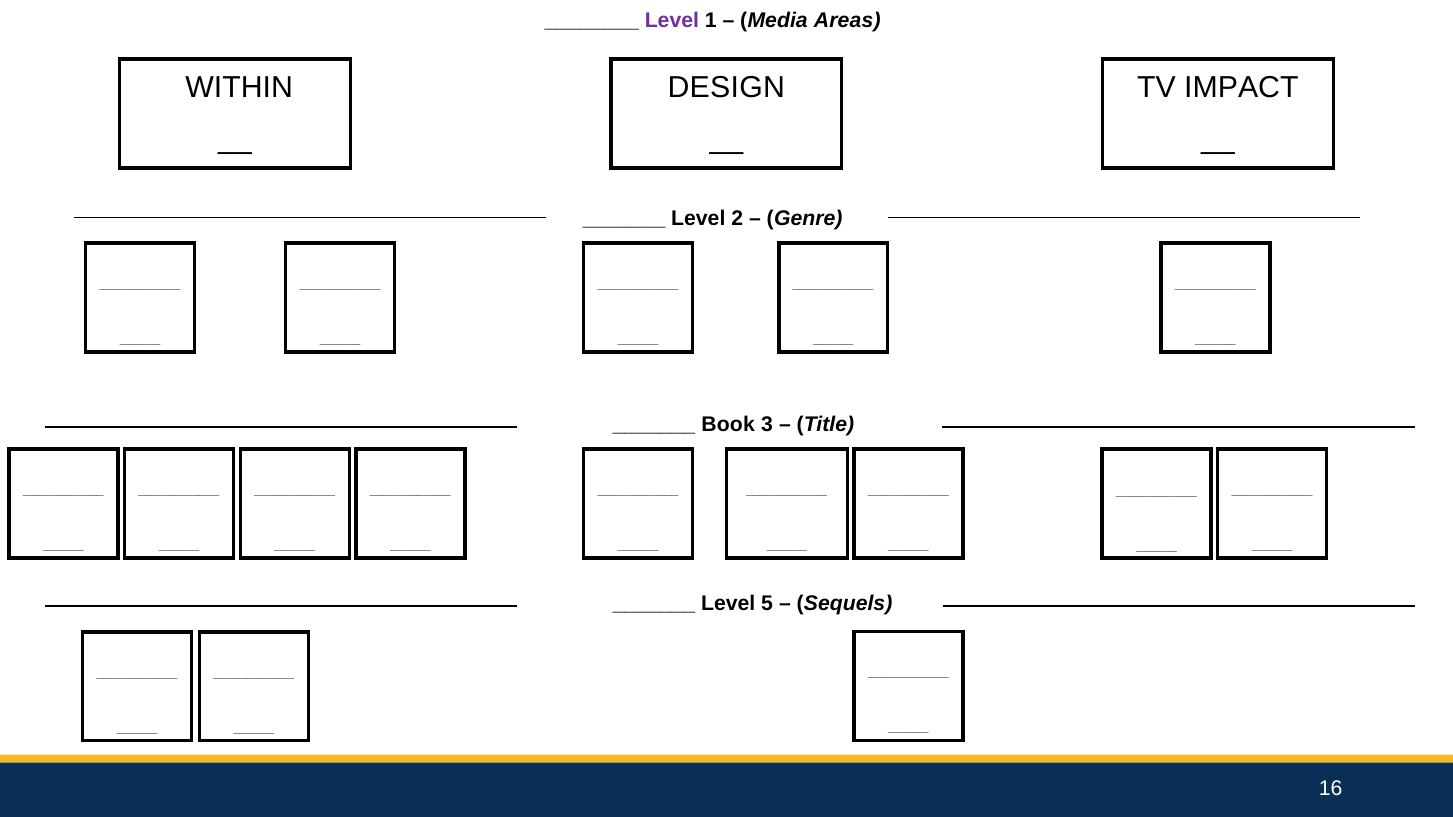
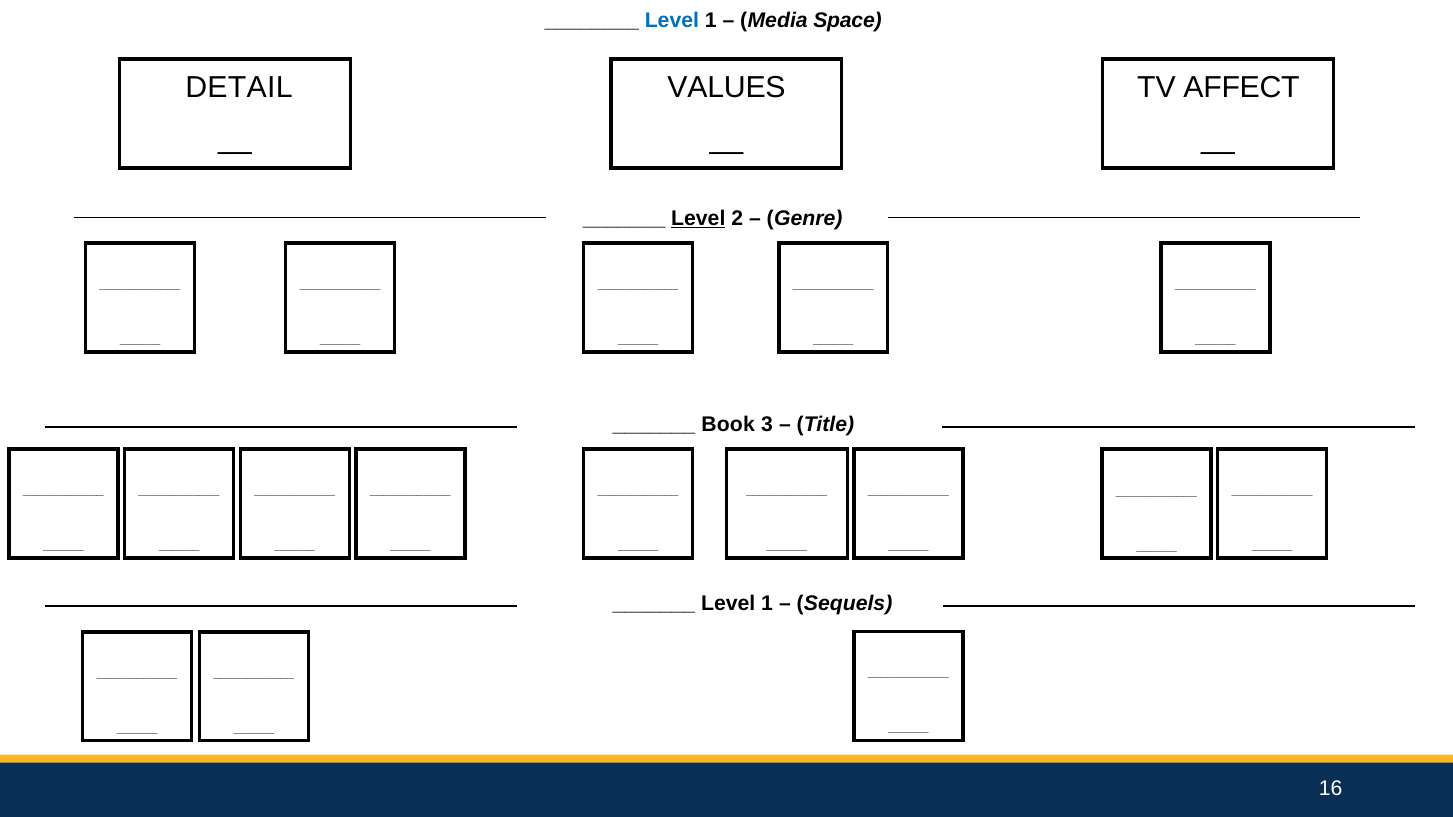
Level colour: purple -> blue (672, 21)
Areas: Areas -> Space (847, 21)
WITHIN: WITHIN -> DETAIL (239, 87)
DESIGN: DESIGN -> VALUES (727, 87)
IMPACT: IMPACT -> AFFECT (1242, 87)
Level underline: none -> present (698, 218)
5: 5 -> 1 (767, 603)
